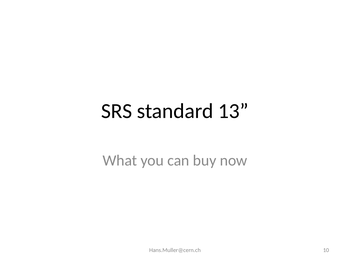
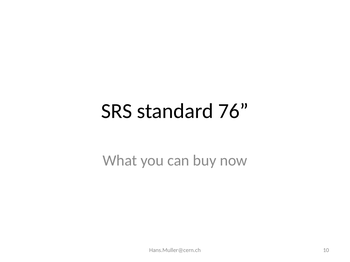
13: 13 -> 76 (233, 111)
